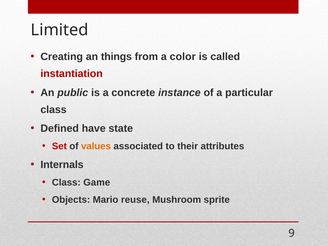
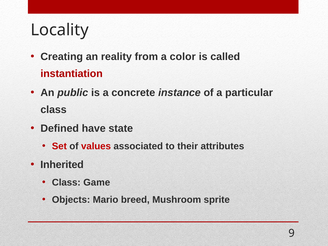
Limited: Limited -> Locality (60, 30)
things: things -> reality (116, 57)
values colour: orange -> red (96, 146)
Internals: Internals -> Inherited (62, 165)
reuse: reuse -> breed (135, 200)
